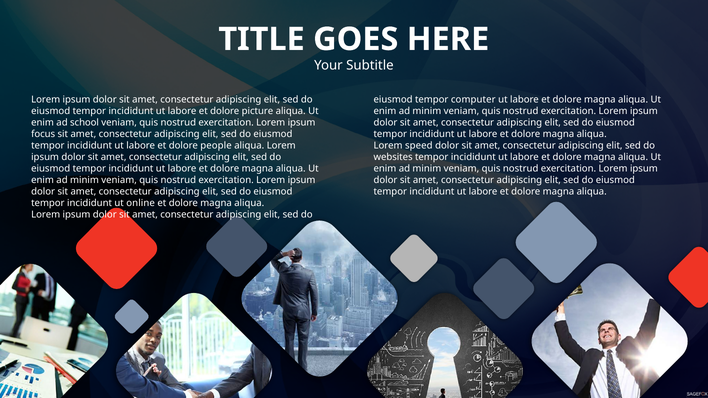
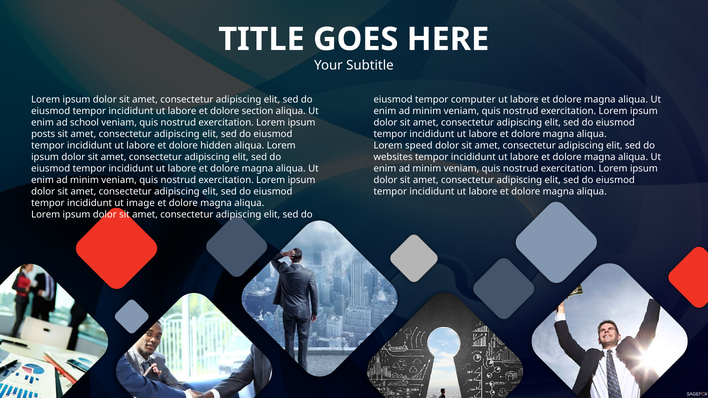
picture: picture -> section (258, 111)
focus: focus -> posts (43, 134)
people: people -> hidden (216, 146)
online: online -> image (141, 203)
